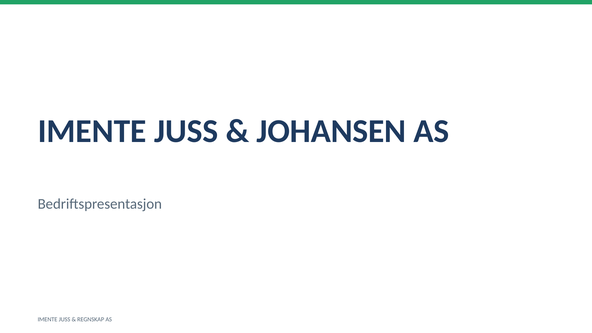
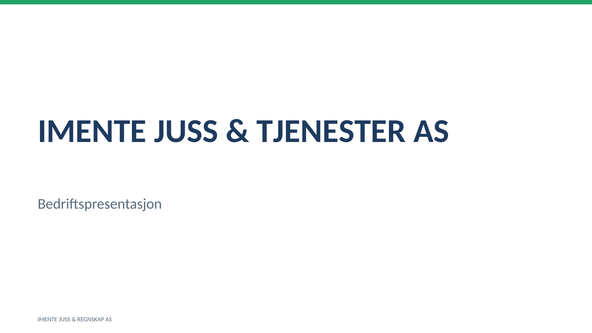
JOHANSEN: JOHANSEN -> TJENESTER (331, 131)
